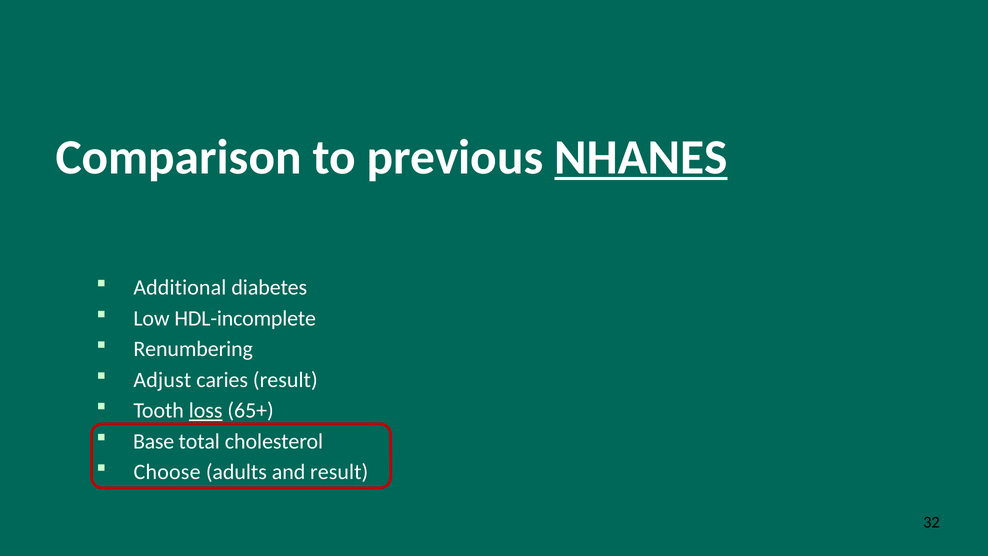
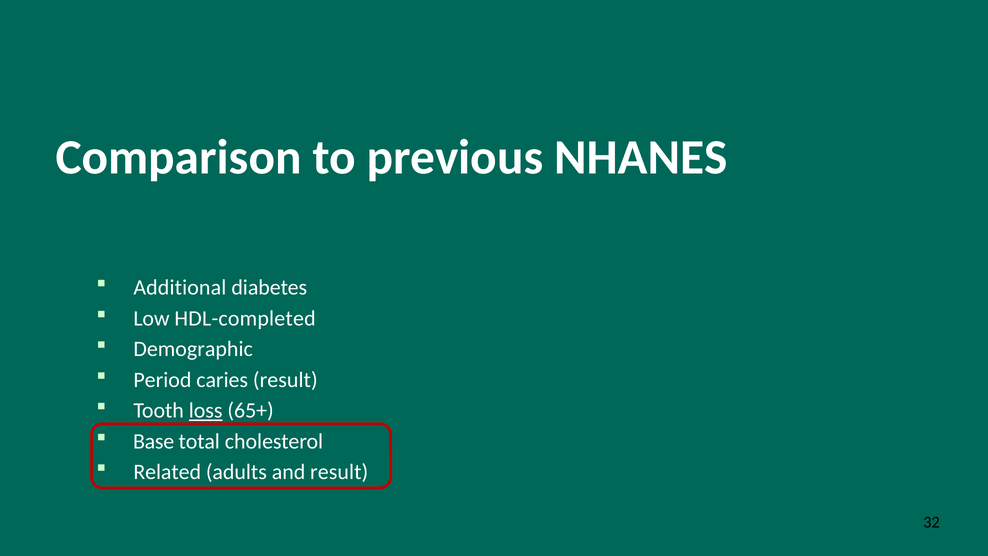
NHANES underline: present -> none (641, 157)
HDL-incomplete: HDL-incomplete -> HDL-completed (245, 318)
Renumbering: Renumbering -> Demographic (193, 349)
Adjust: Adjust -> Period (162, 380)
Choose: Choose -> Related (167, 472)
